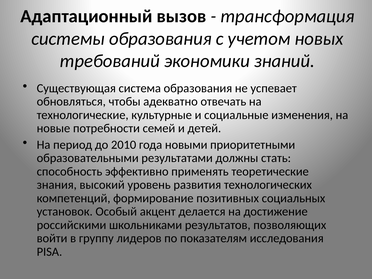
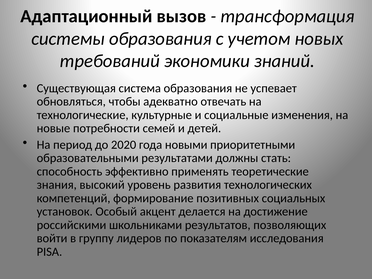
2010: 2010 -> 2020 (124, 145)
